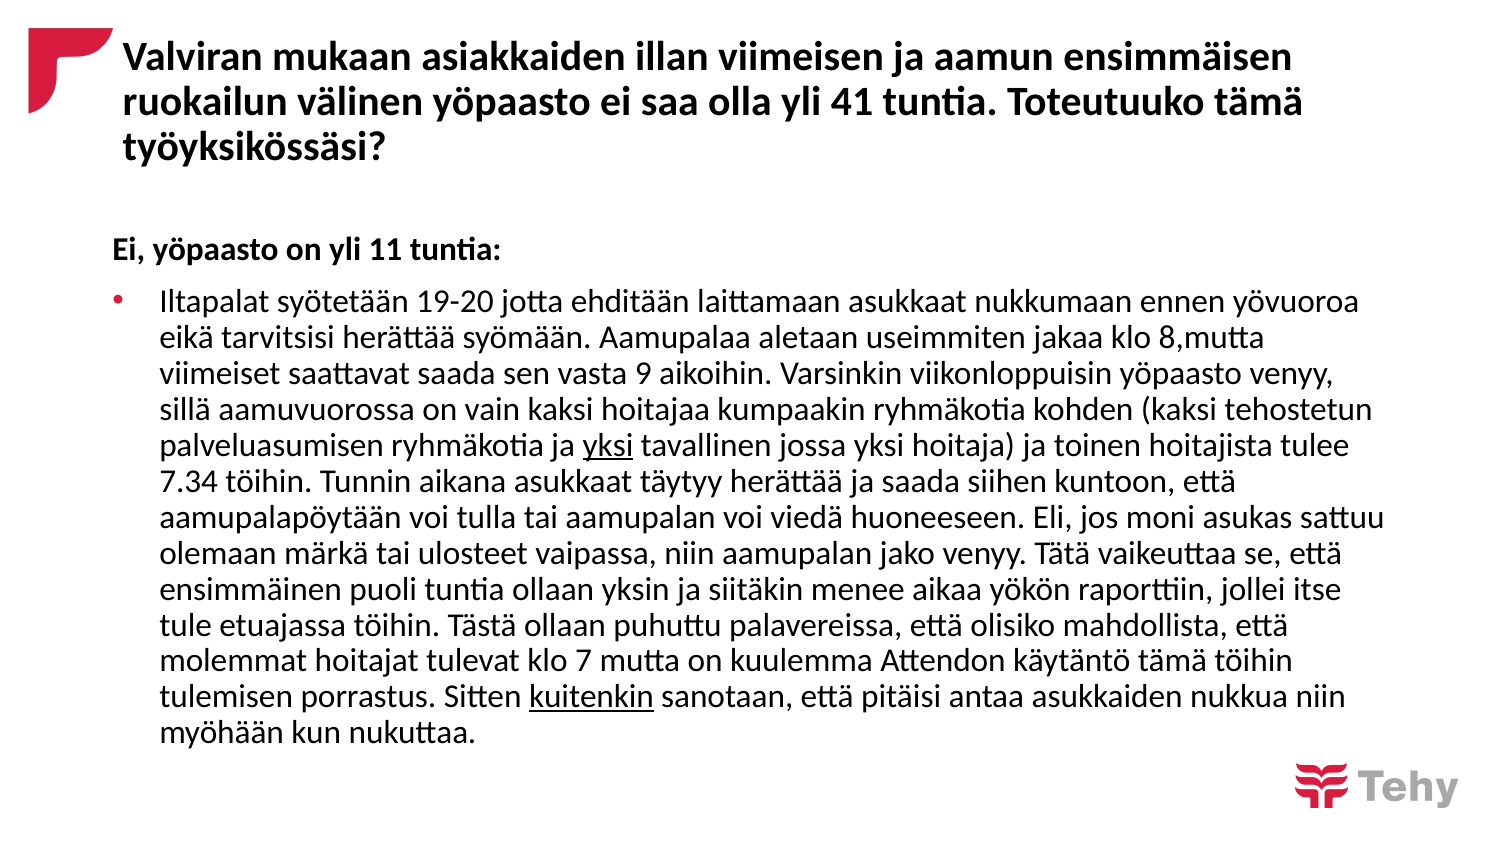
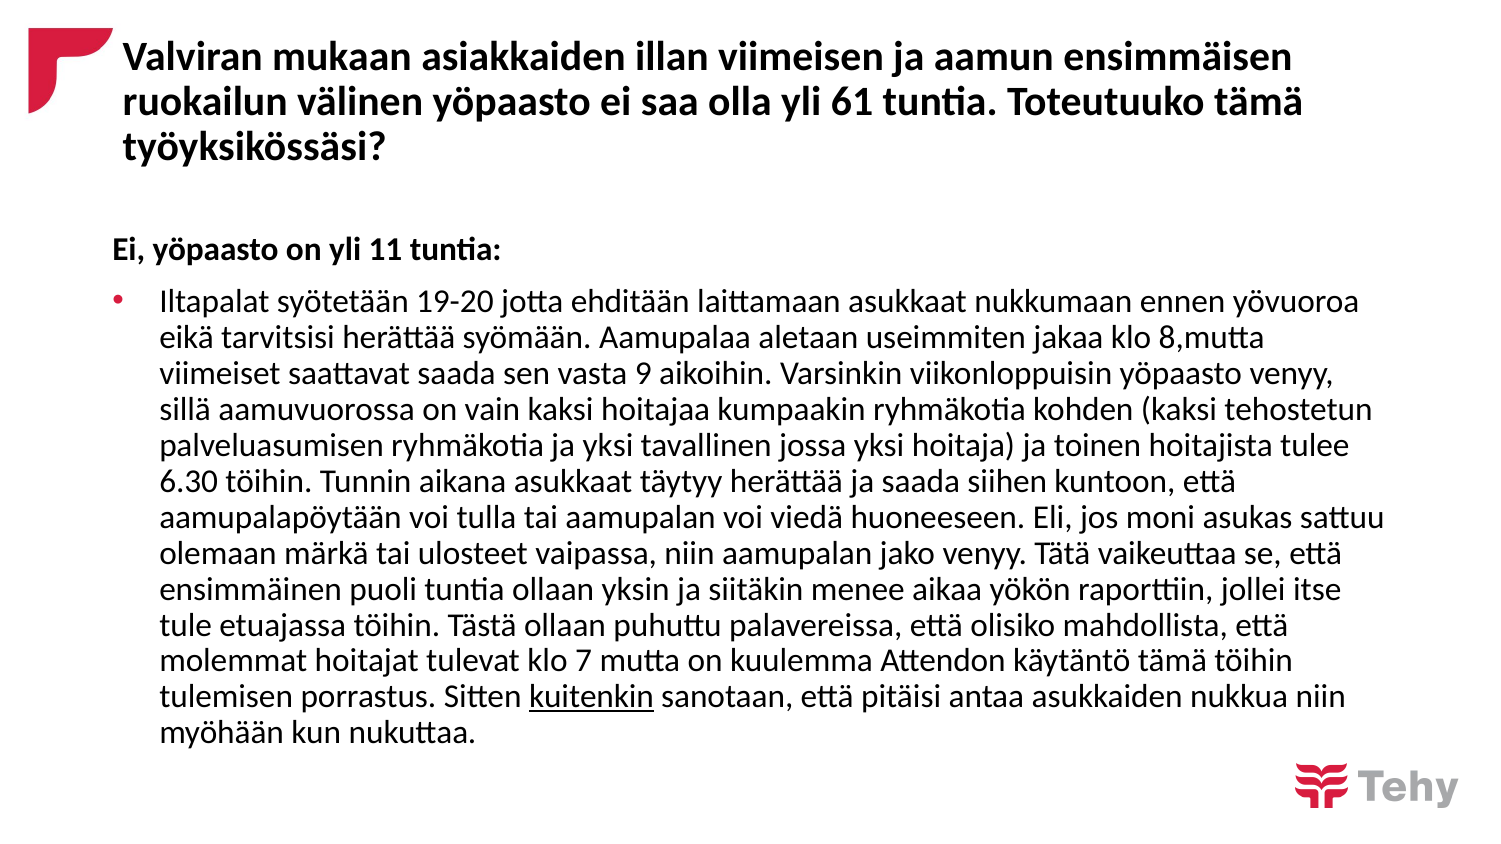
41: 41 -> 61 (852, 102)
yksi underline: present -> none (608, 445)
7.34: 7.34 -> 6.30 (189, 481)
